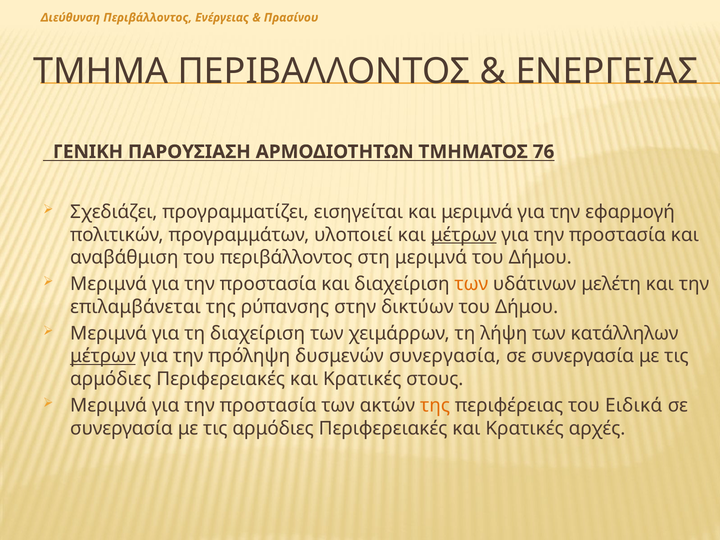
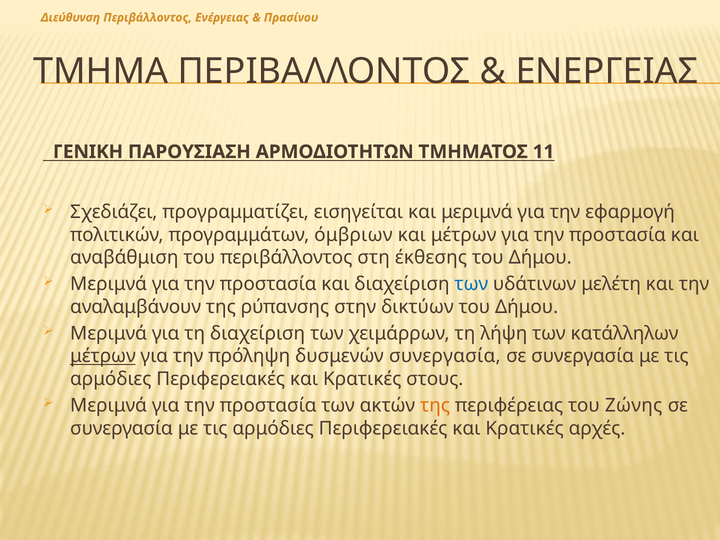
76: 76 -> 11 (544, 152)
υλοποιεί: υλοποιεί -> όμβριων (353, 235)
μέτρων underline: present -> none (464, 235)
στη μεριμνά: μεριμνά -> έκθεσης (431, 258)
των colour: orange -> blue (471, 284)
επιλαμβάνεται: επιλαμβάνεται -> αναλαμβάνουν (136, 307)
Ειδικά: Ειδικά -> Ζώνης (634, 405)
